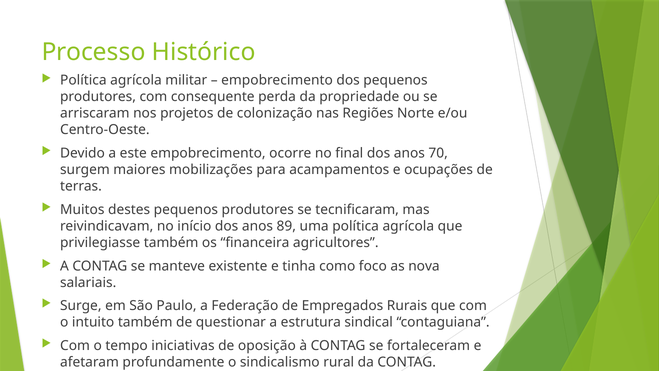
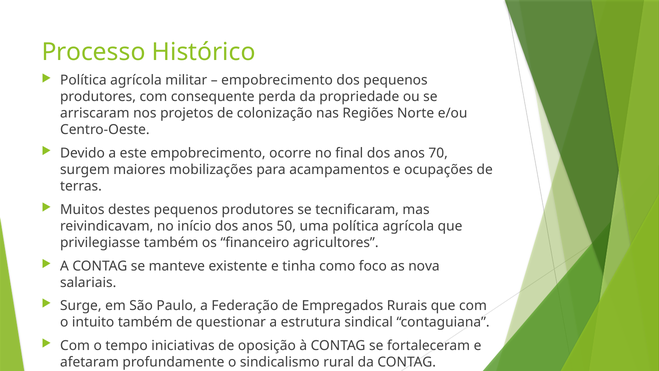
89: 89 -> 50 (286, 226)
financeira: financeira -> financeiro (255, 242)
